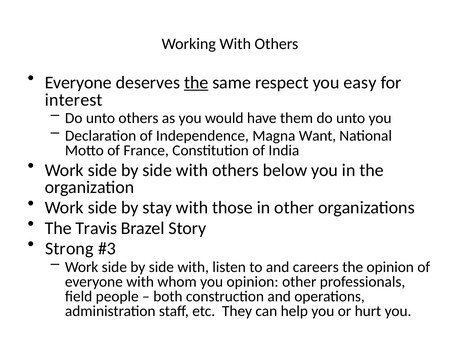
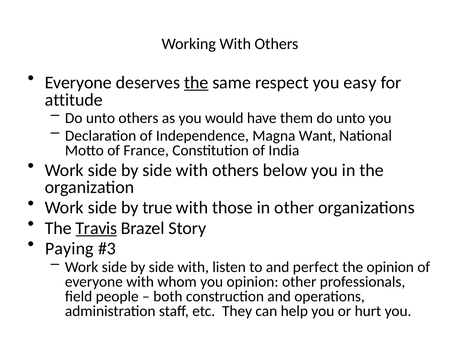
interest: interest -> attitude (74, 100)
stay: stay -> true (157, 208)
Travis underline: none -> present (96, 228)
Strong: Strong -> Paying (69, 249)
careers: careers -> perfect (316, 267)
